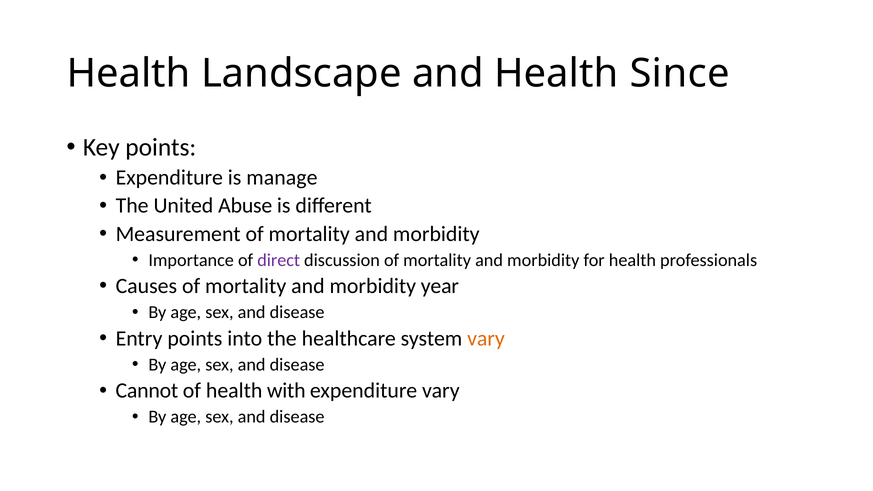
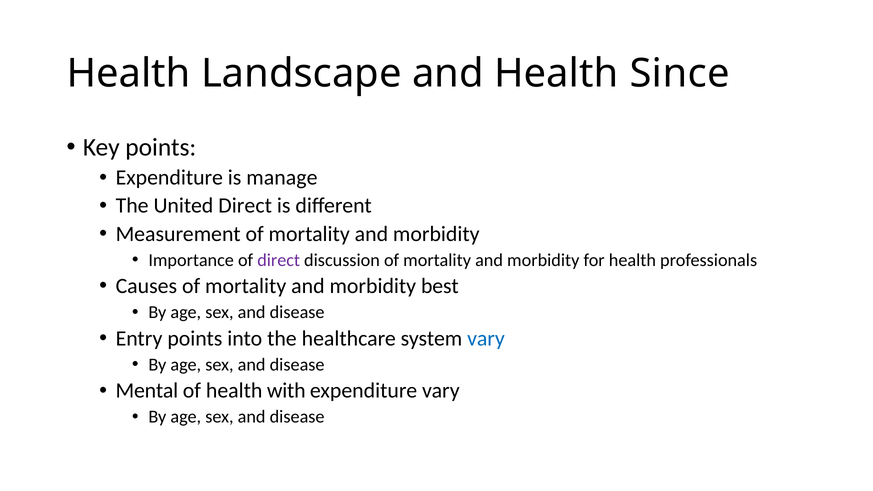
United Abuse: Abuse -> Direct (245, 206)
year: year -> best (440, 286)
vary colour: orange -> blue (486, 338)
Cannot: Cannot -> Mental (147, 391)
